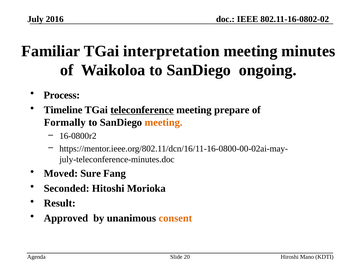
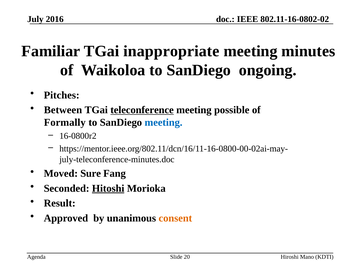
interpretation: interpretation -> inappropriate (171, 51)
Process: Process -> Pitches (62, 95)
Timeline: Timeline -> Between (63, 110)
prepare: prepare -> possible (232, 110)
meeting colour: orange -> blue (164, 122)
Hitoshi underline: none -> present (108, 188)
